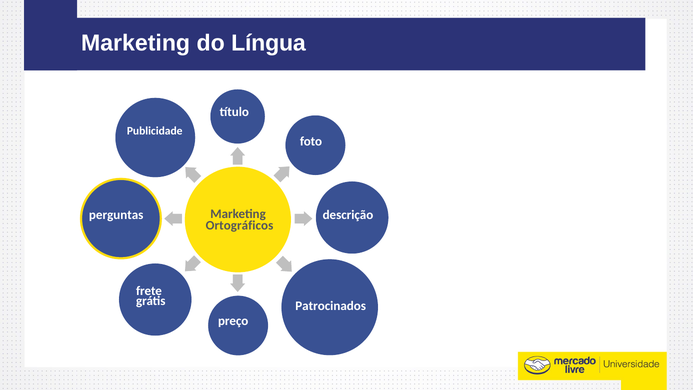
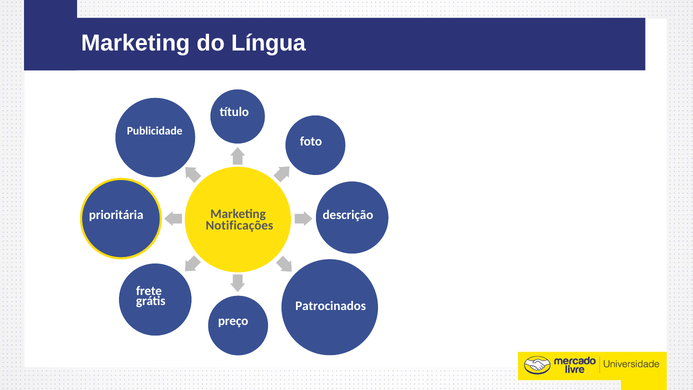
perguntas: perguntas -> prioritária (116, 215)
Ortográficos: Ortográficos -> Notificações (239, 225)
